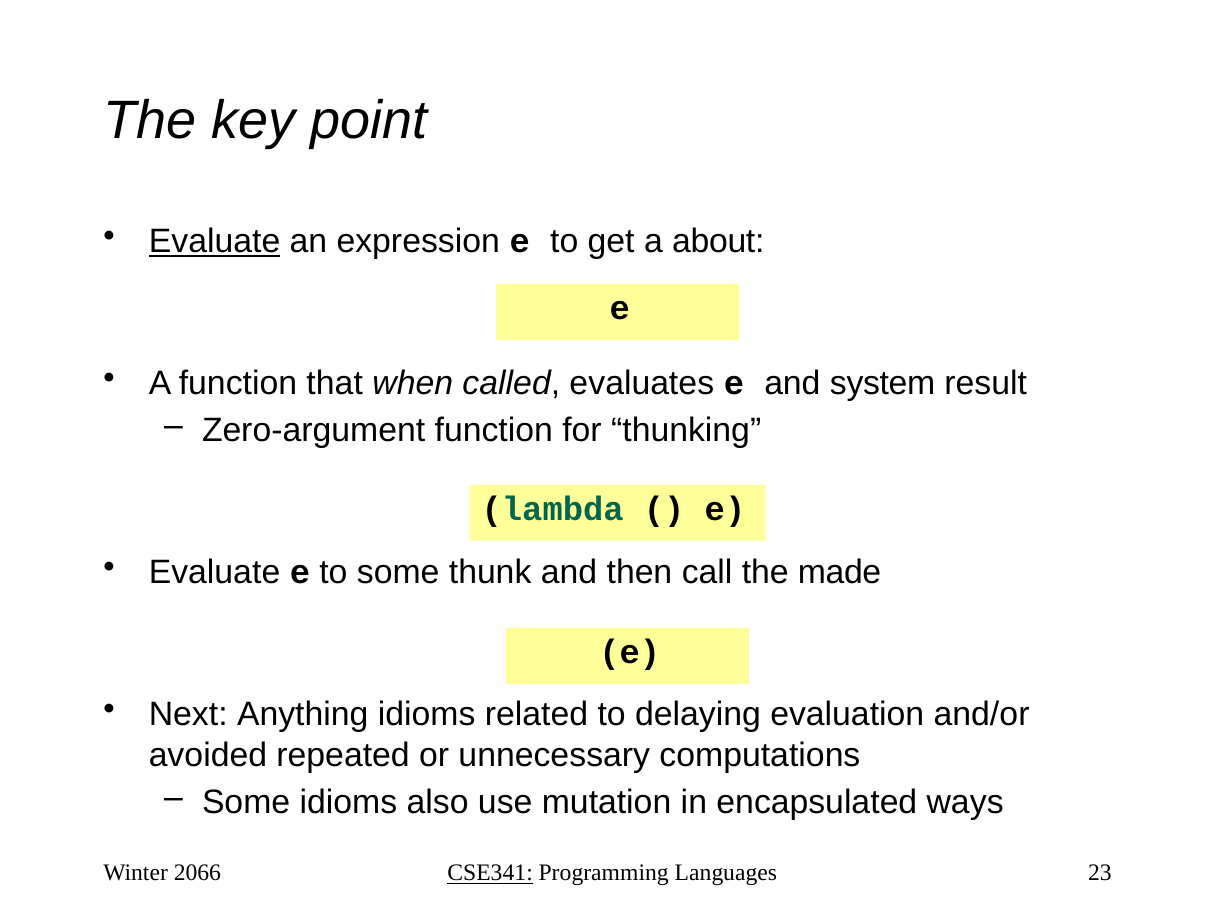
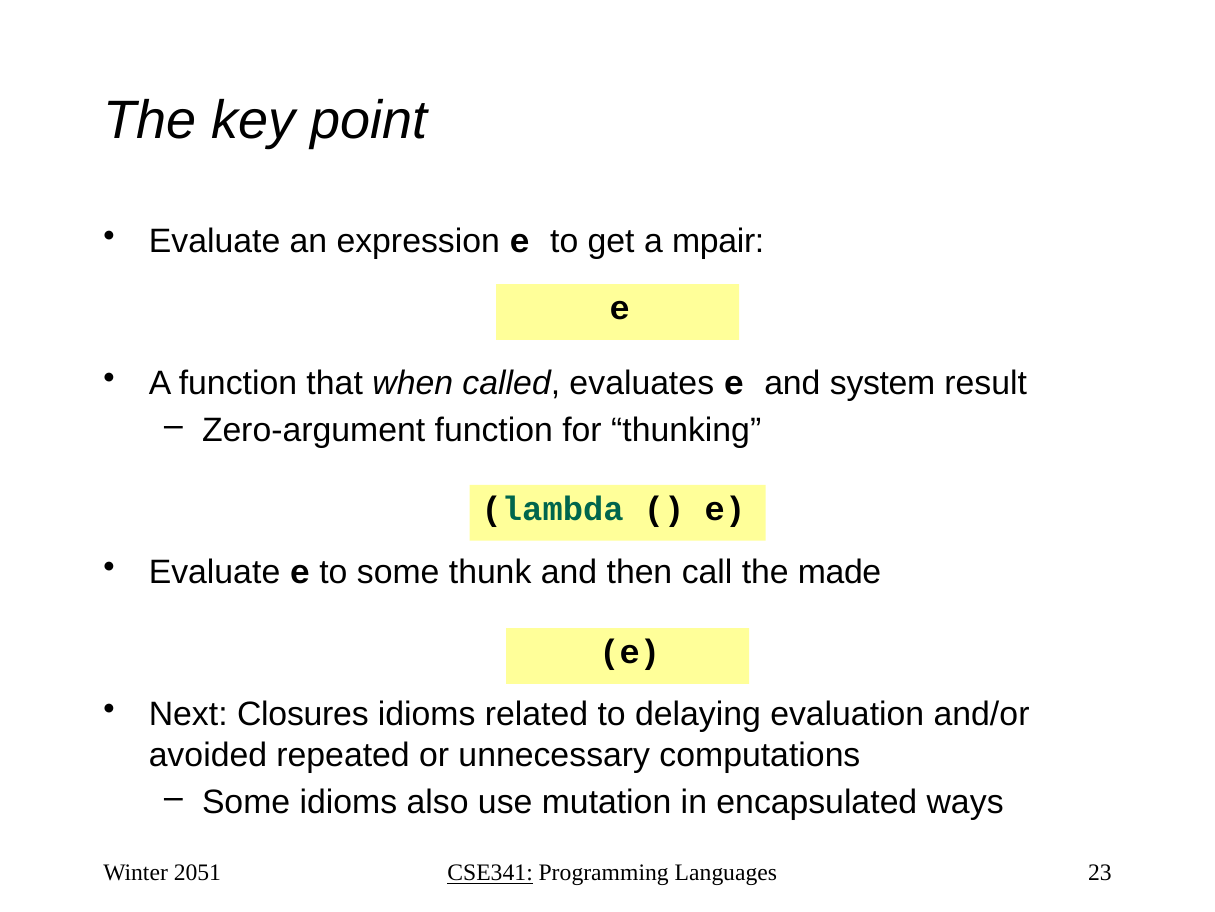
Evaluate underline: present -> none (215, 241)
about: about -> mpair (718, 241)
Anything: Anything -> Closures (303, 714)
2066: 2066 -> 2051 (197, 872)
